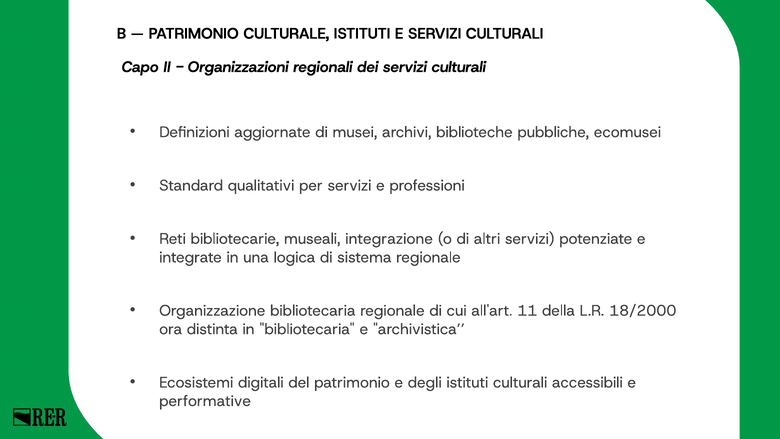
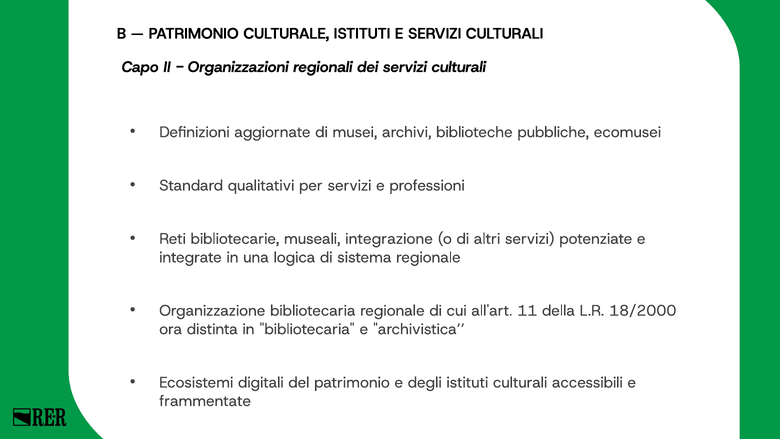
performative: performative -> frammentate (205, 401)
